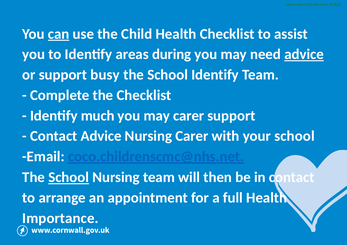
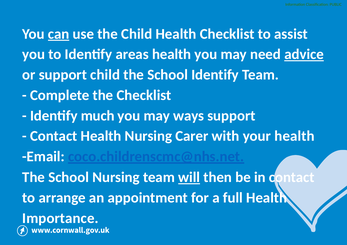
areas during: during -> health (172, 54)
support busy: busy -> child (105, 75)
may carer: carer -> ways (189, 116)
Contact Advice: Advice -> Health (101, 136)
your school: school -> health (295, 136)
School underline: present -> none (69, 178)
will underline: none -> present (189, 178)
